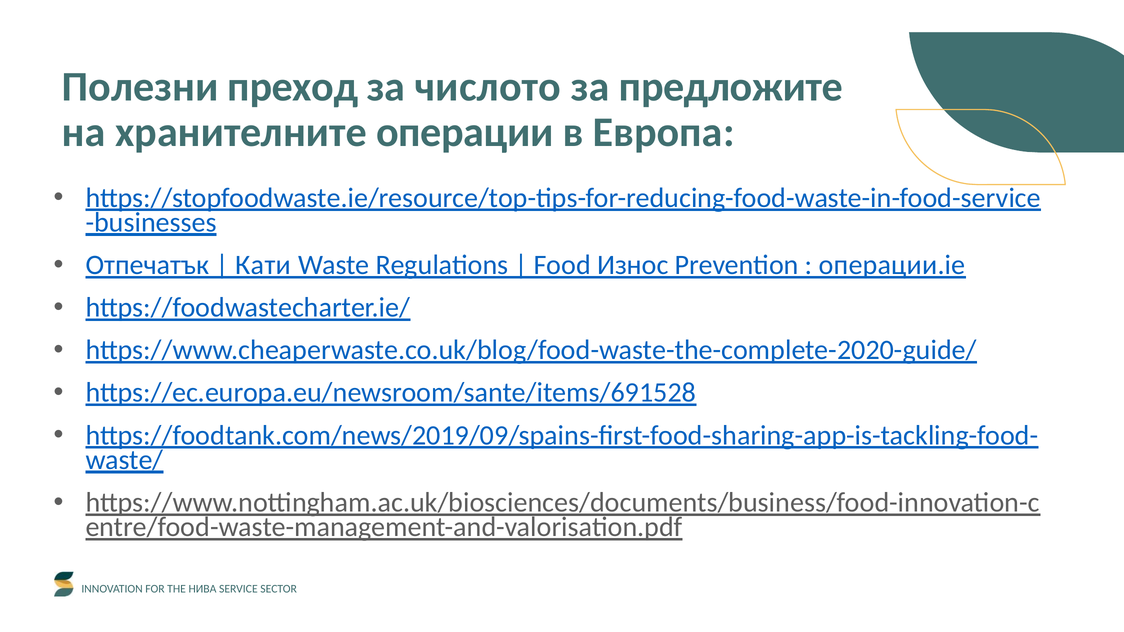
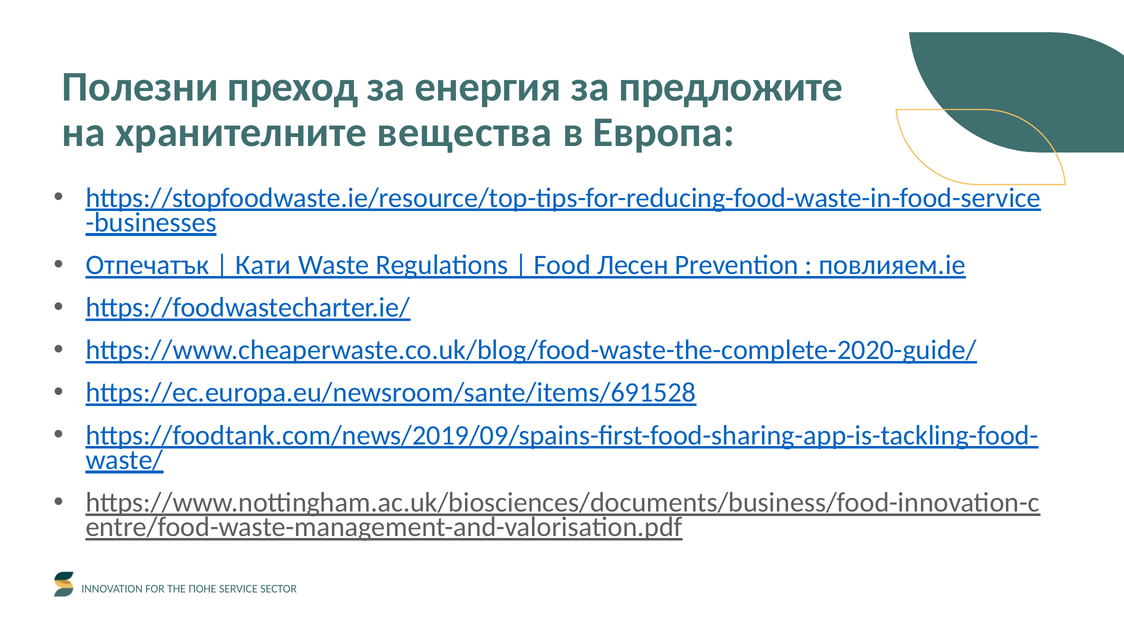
числото: числото -> енергия (488, 87)
операции: операции -> вещества (464, 132)
Износ: Износ -> Лесен (633, 265)
операции.ie: операции.ie -> повлияем.ie (892, 265)
НИВА: НИВА -> ПОНЕ (203, 589)
